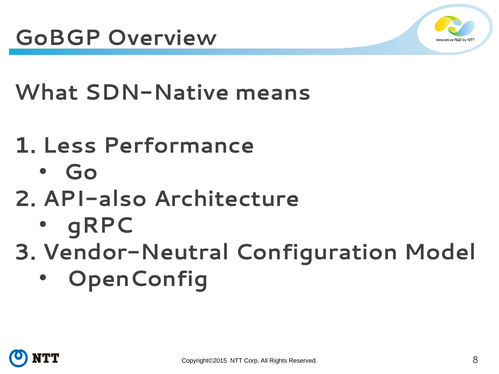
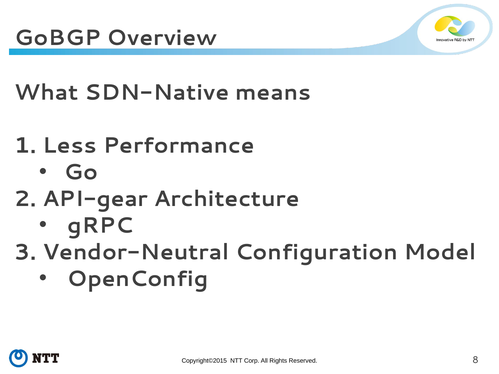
API-also: API-also -> API-gear (95, 199)
